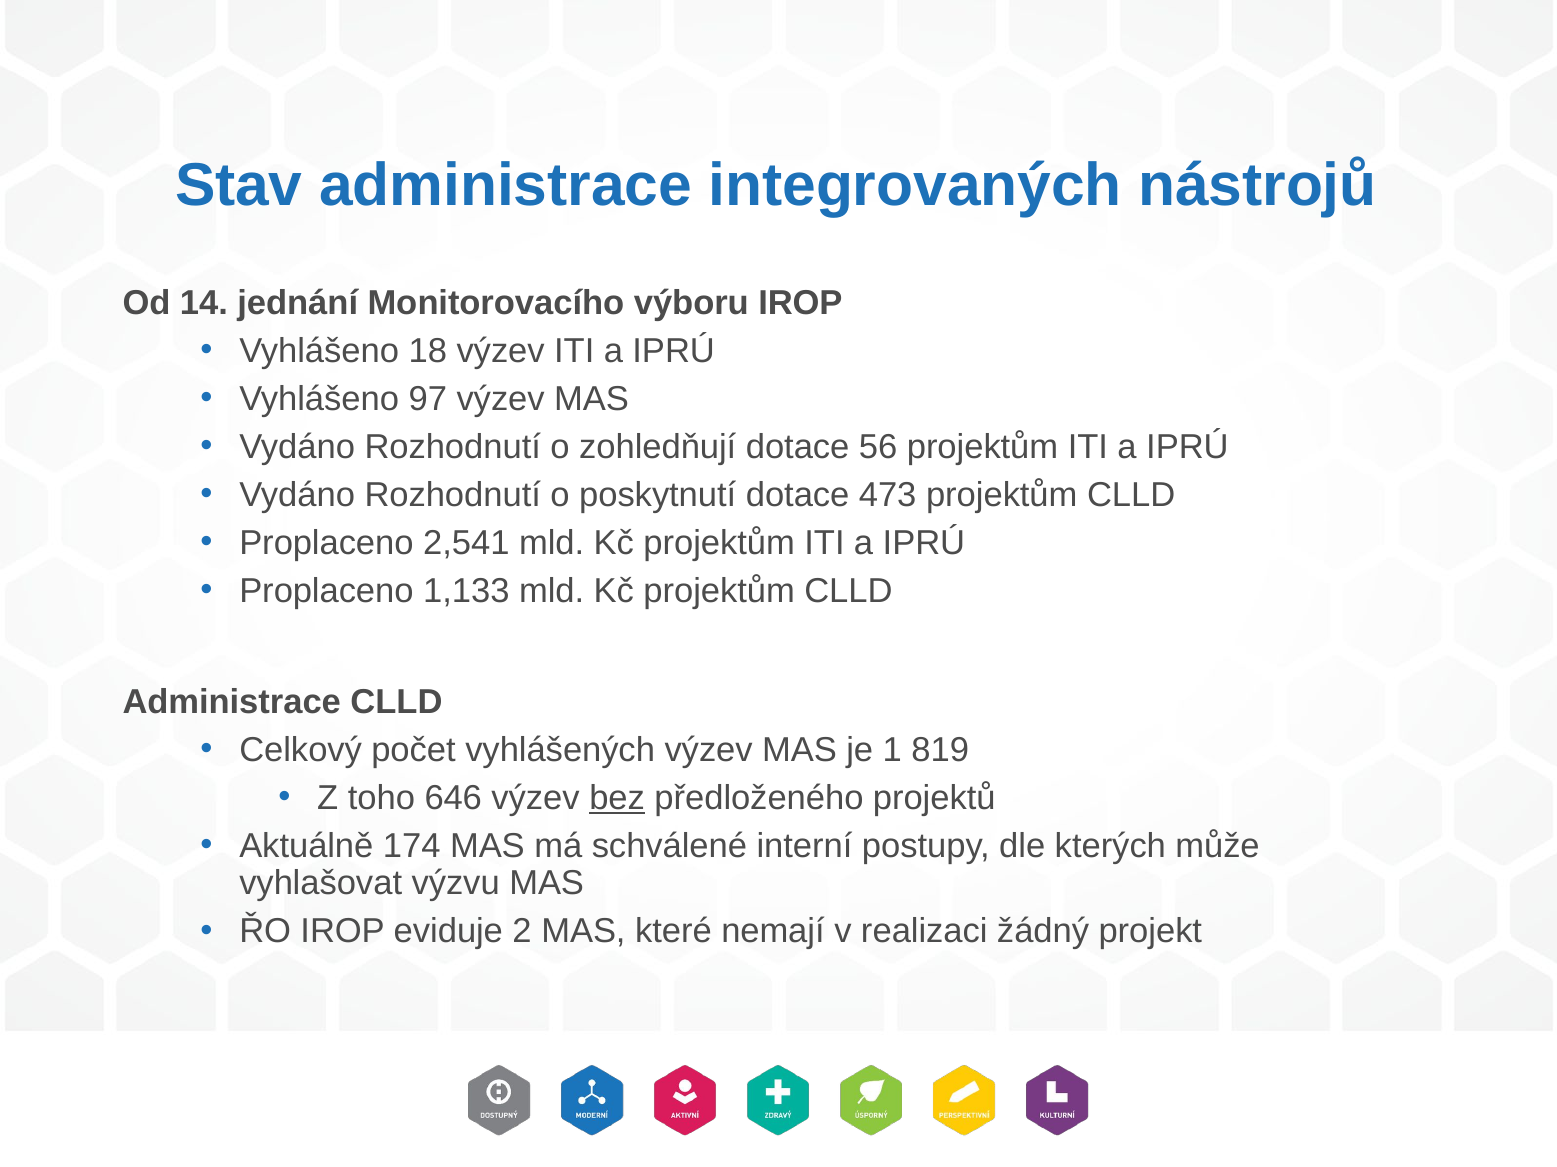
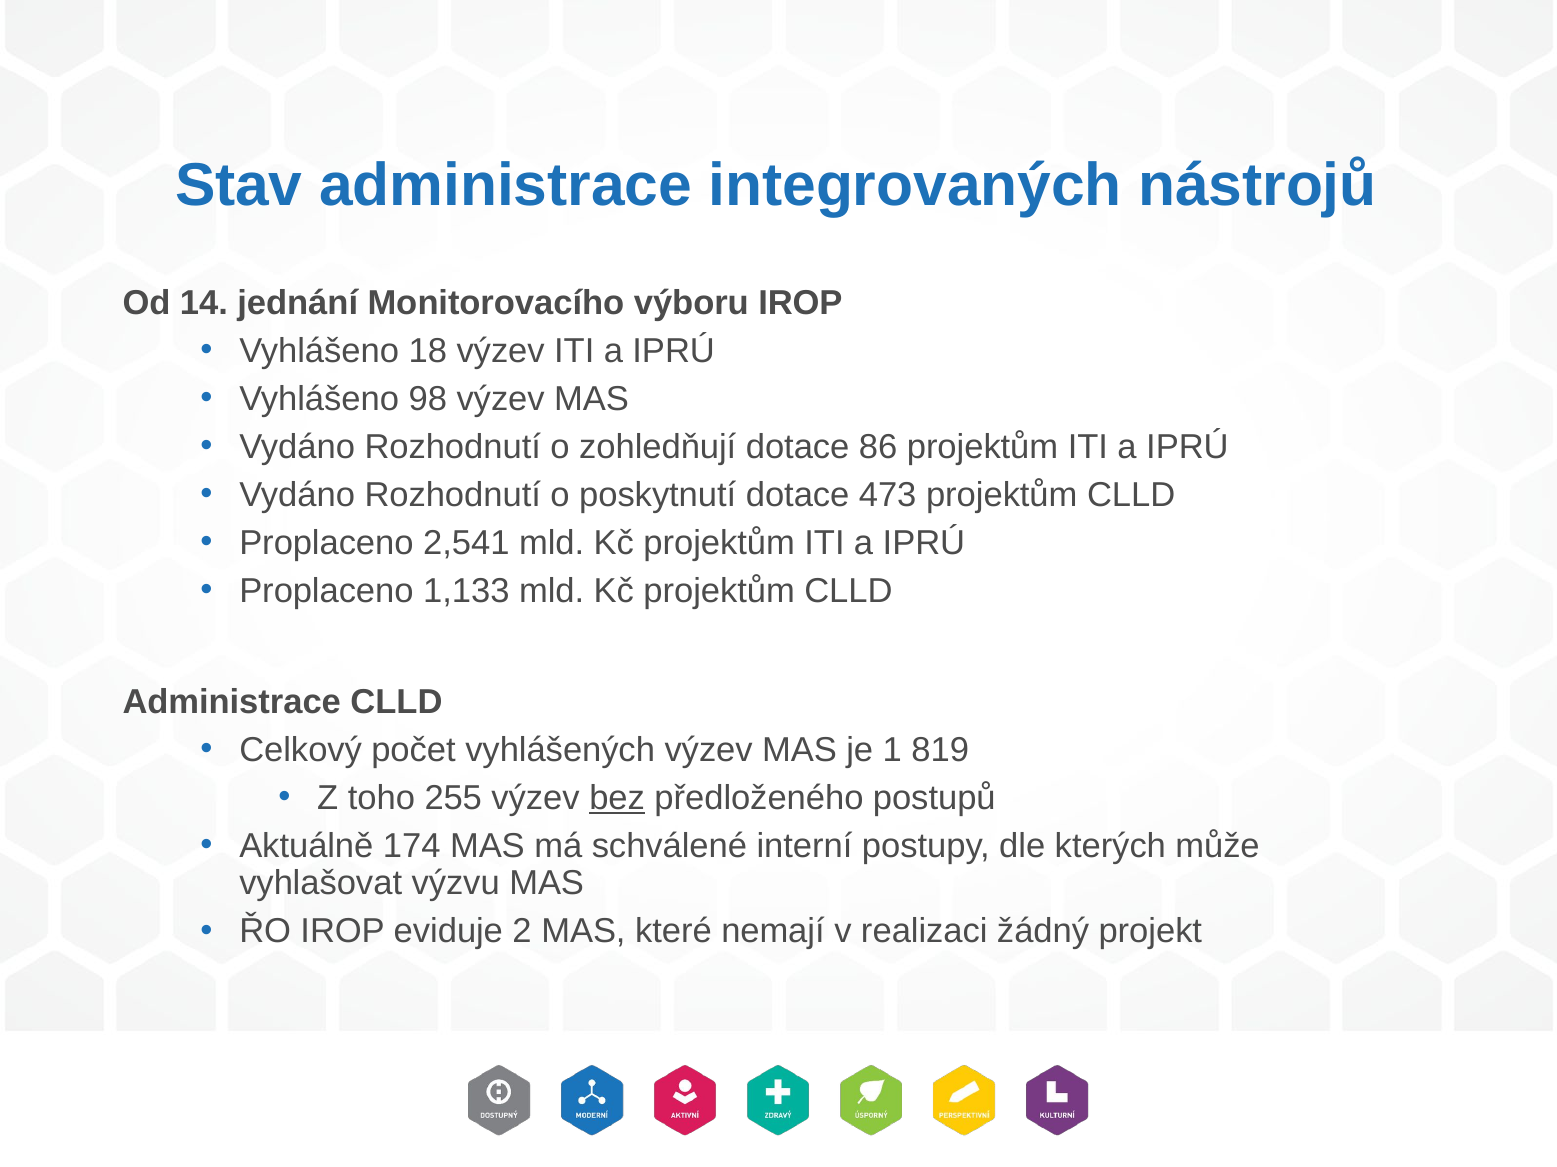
97: 97 -> 98 (428, 399)
56: 56 -> 86 (878, 447)
646: 646 -> 255 (453, 798)
projektů: projektů -> postupů (934, 798)
